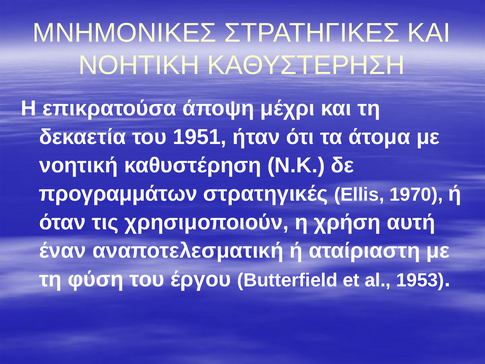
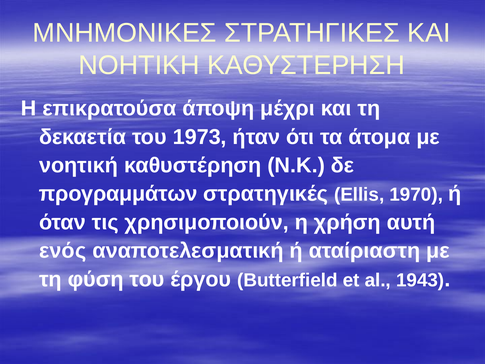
1951: 1951 -> 1973 (200, 137)
έναν: έναν -> ενός (63, 251)
1953: 1953 -> 1943 (420, 280)
